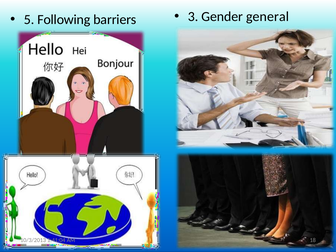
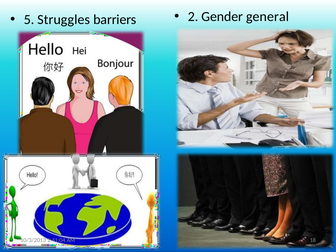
Following: Following -> Struggles (64, 19)
3: 3 -> 2 (193, 17)
